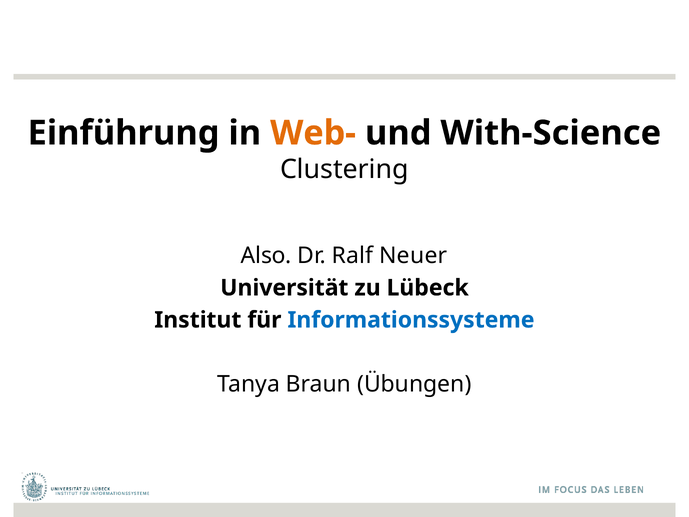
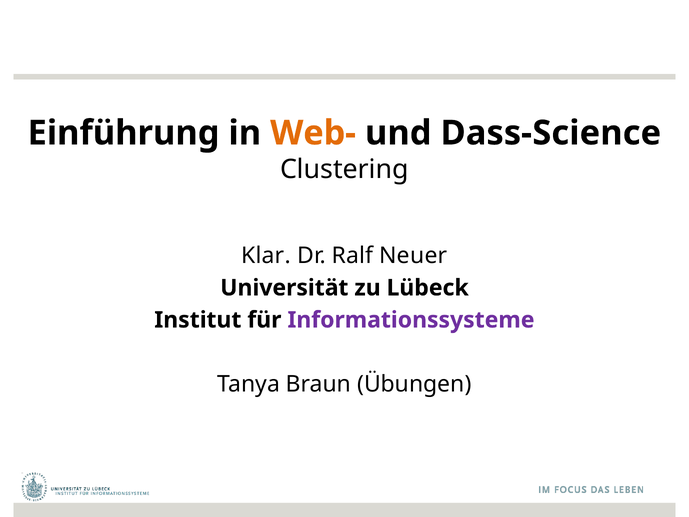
With-Science: With-Science -> Dass-Science (551, 133)
Also: Also -> Klar (266, 256)
Informationssysteme colour: blue -> purple (411, 320)
